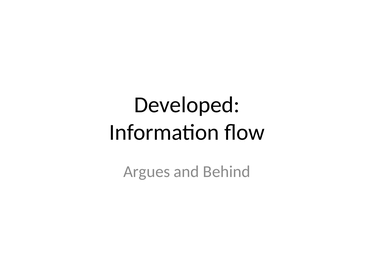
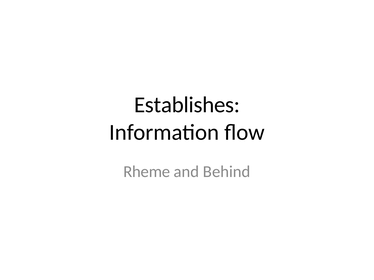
Developed: Developed -> Establishes (187, 105)
Argues: Argues -> Rheme (147, 172)
